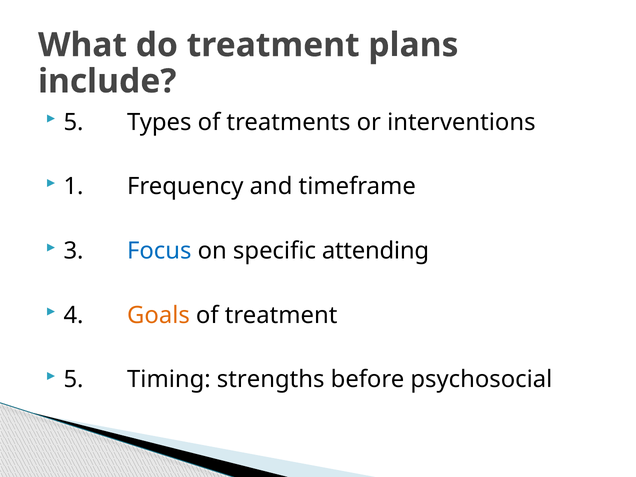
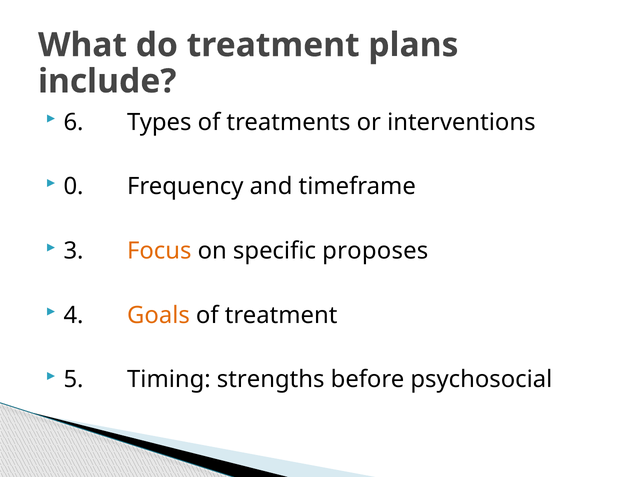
5: 5 -> 6 (74, 122)
1: 1 -> 0 (74, 187)
Focus colour: blue -> orange (159, 251)
attending: attending -> proposes (375, 251)
